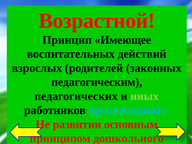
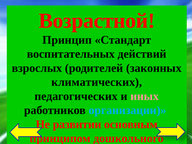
Имеющее: Имеющее -> Стандарт (123, 40)
педагогическим: педагогическим -> климатических (97, 82)
иных colour: light green -> pink (145, 96)
